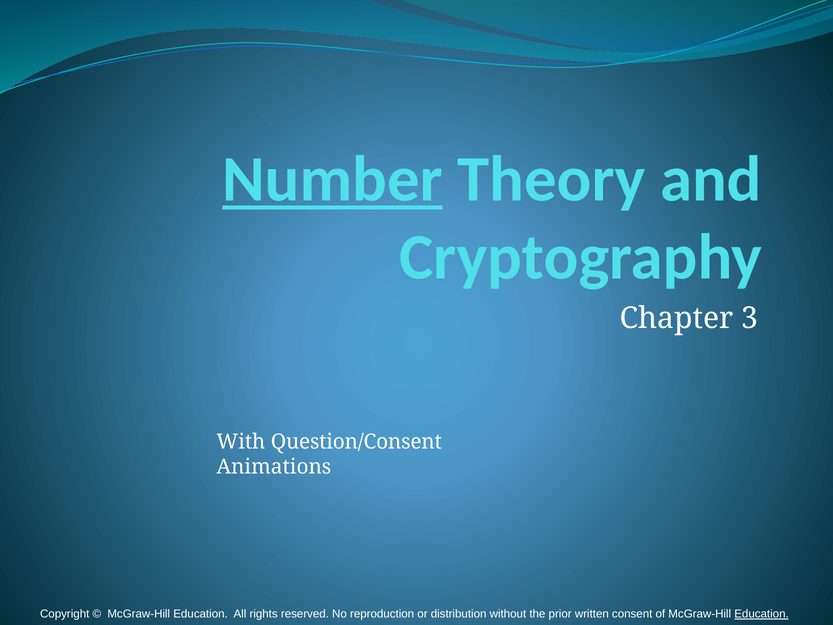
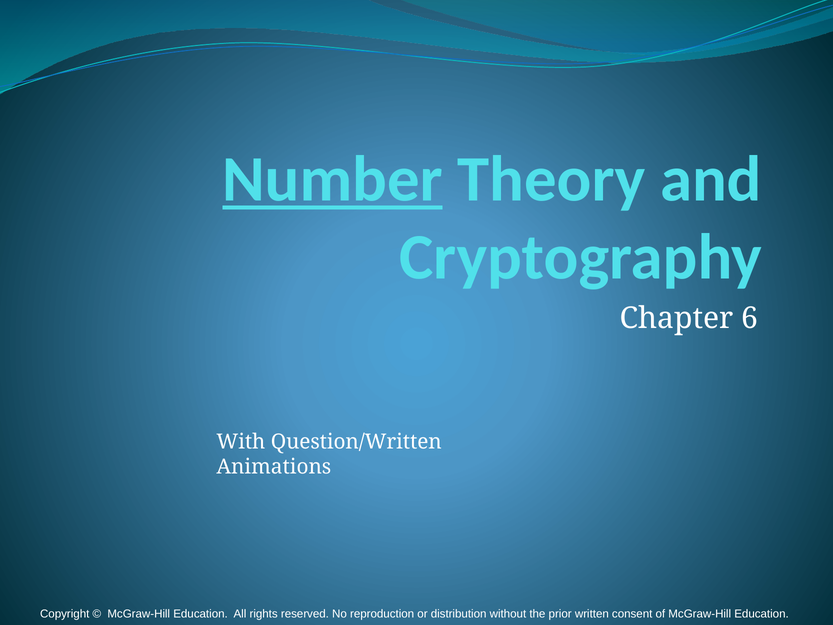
3: 3 -> 6 (750, 318)
Question/Consent: Question/Consent -> Question/Written (356, 441)
Education underline: present -> none (762, 614)
